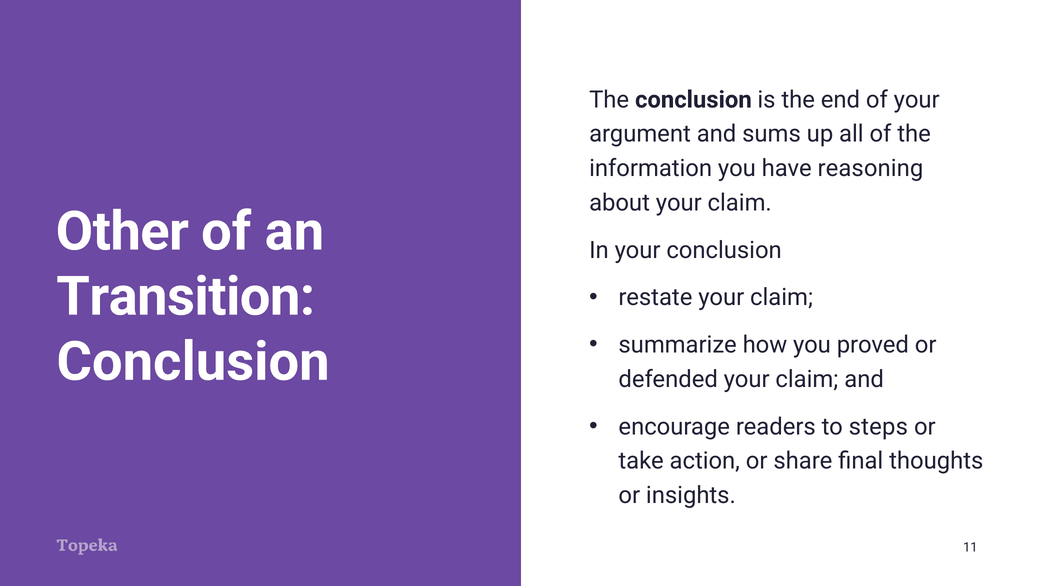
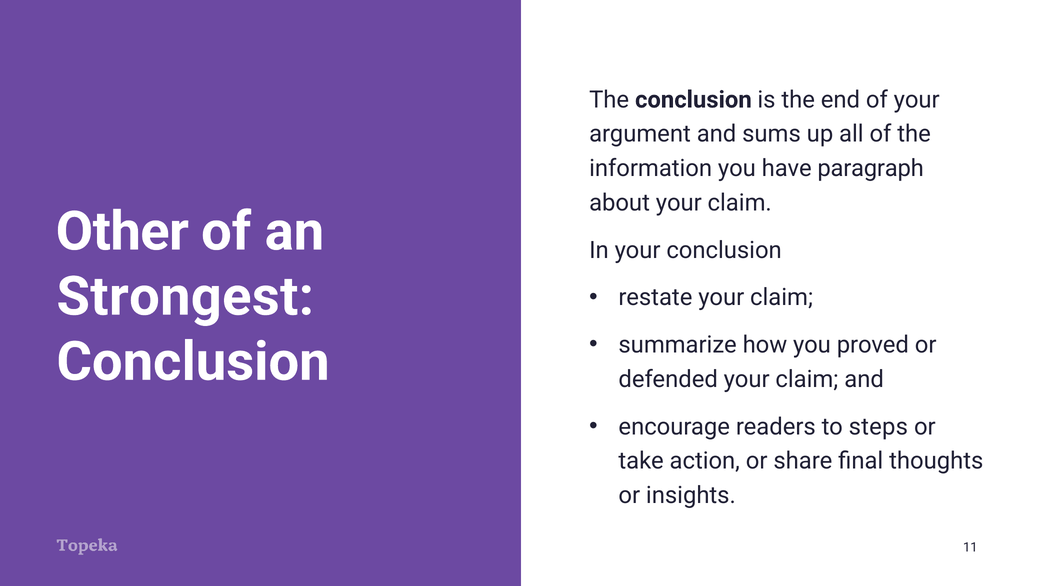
reasoning: reasoning -> paragraph (871, 168)
Transition: Transition -> Strongest (185, 297)
